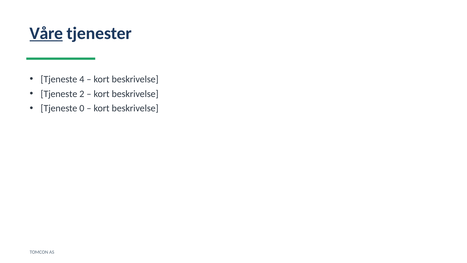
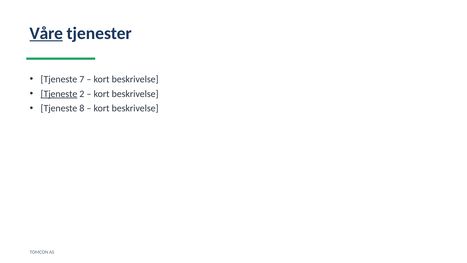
4: 4 -> 7 (82, 79)
Tjeneste underline: none -> present (59, 94)
0: 0 -> 8 (82, 108)
